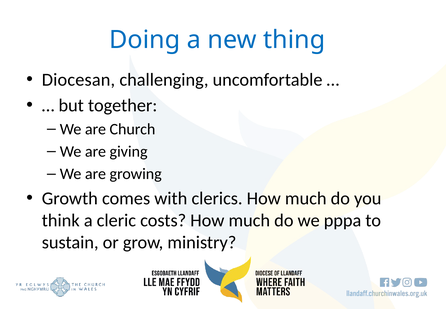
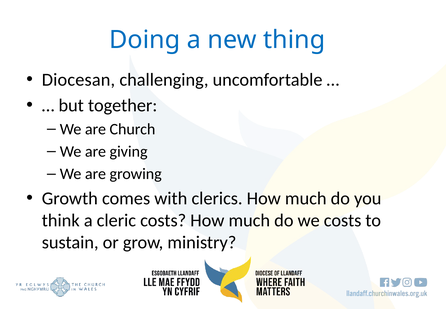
we pppa: pppa -> costs (343, 220)
